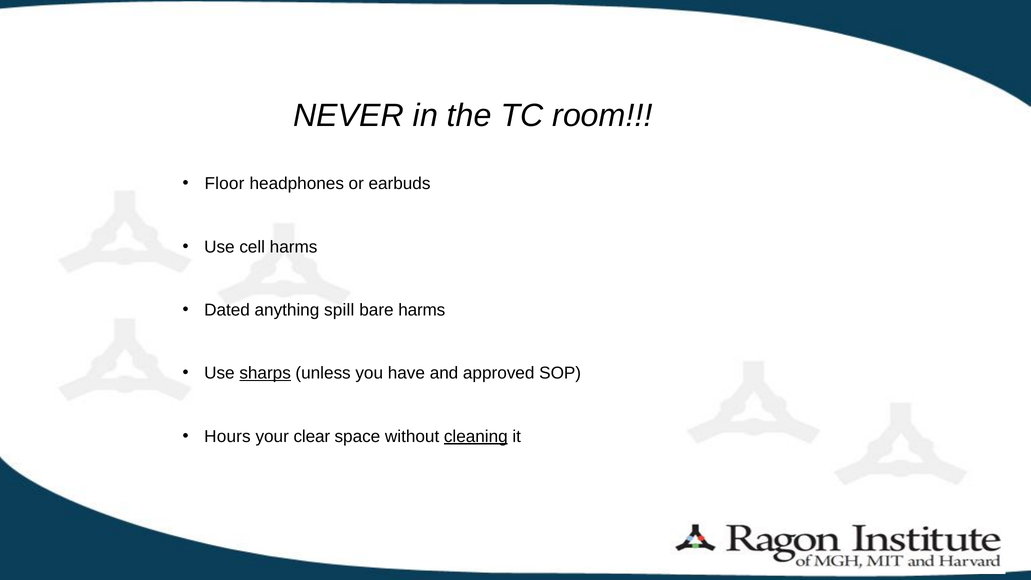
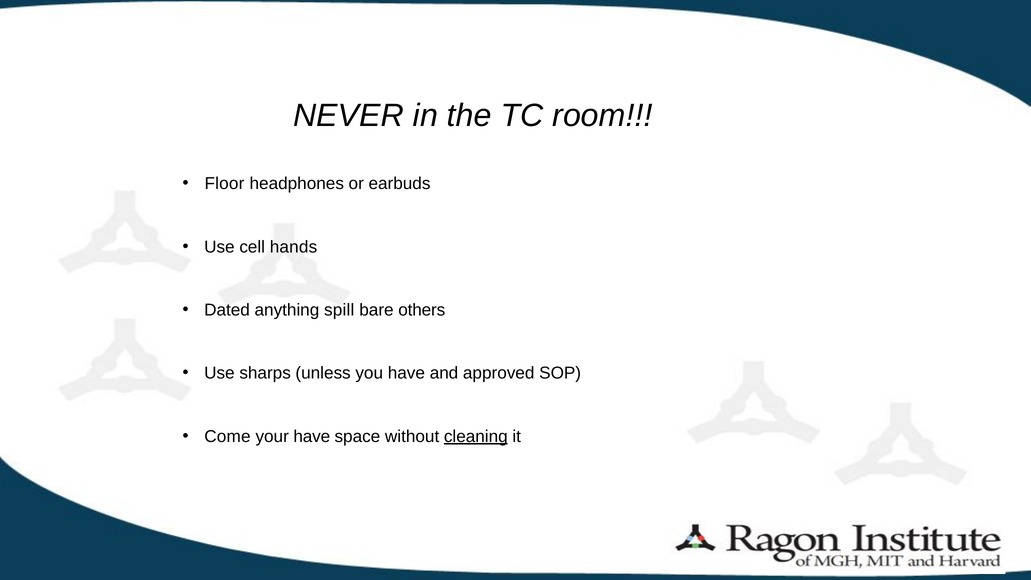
cell harms: harms -> hands (293, 247)
bare harms: harms -> others (422, 310)
sharps underline: present -> none (265, 373)
Hours: Hours -> Come (227, 436)
your clear: clear -> have (312, 436)
